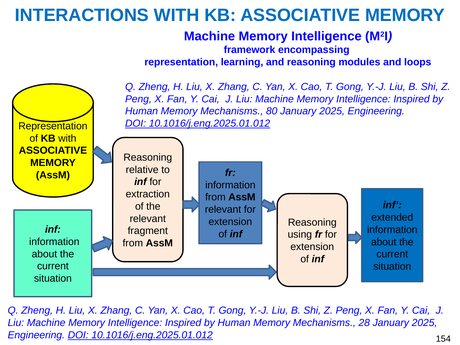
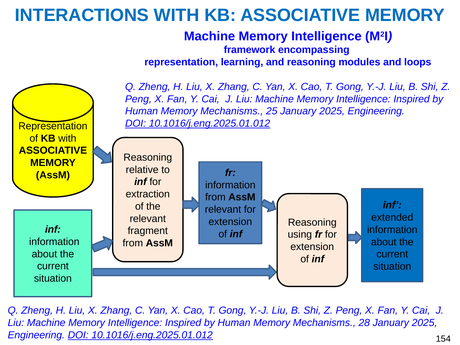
80: 80 -> 25 (272, 111)
